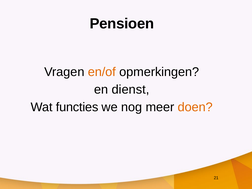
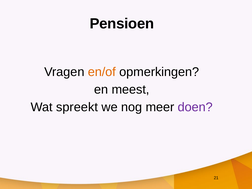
dienst: dienst -> meest (131, 90)
functies: functies -> spreekt (77, 107)
doen colour: orange -> purple (195, 107)
